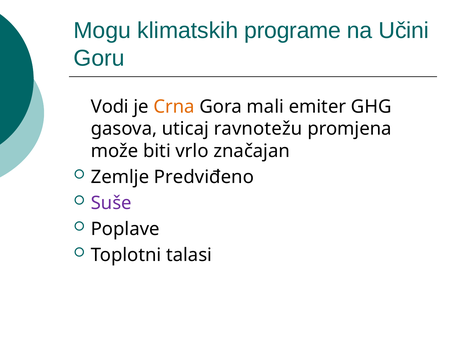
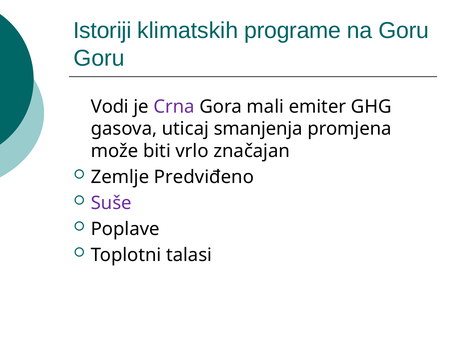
Mogu: Mogu -> Istoriji (102, 31)
na Učini: Učini -> Goru (404, 31)
Crna colour: orange -> purple (174, 107)
ravnotežu: ravnotežu -> smanjenja (258, 129)
